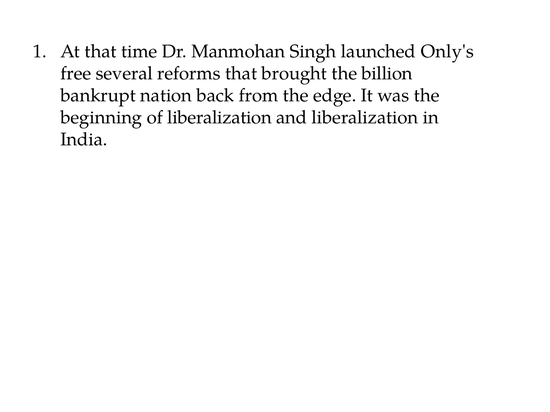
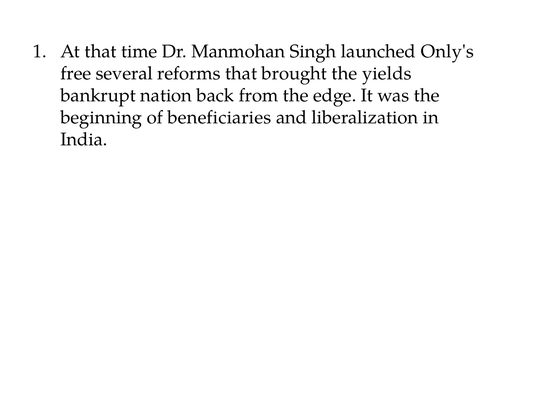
billion: billion -> yields (387, 74)
of liberalization: liberalization -> beneficiaries (219, 118)
